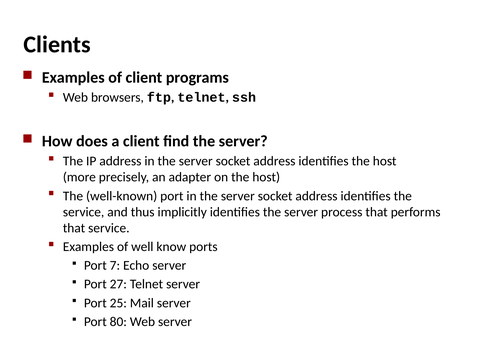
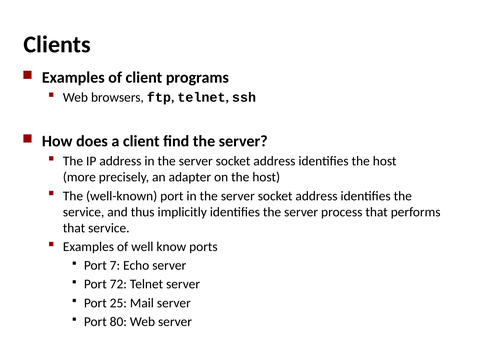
27: 27 -> 72 (118, 284)
